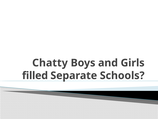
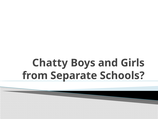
filled: filled -> from (35, 75)
